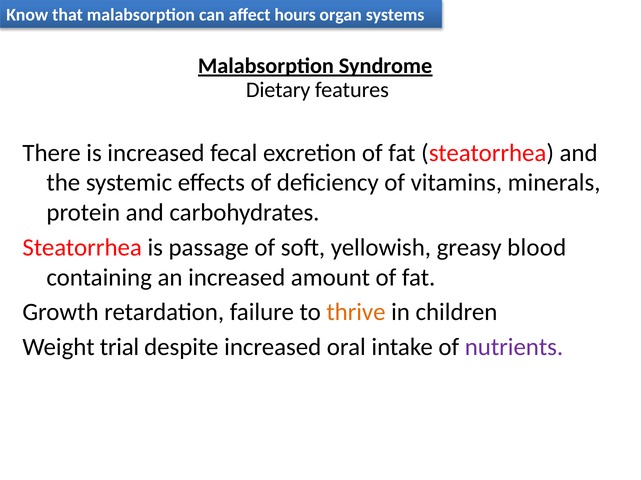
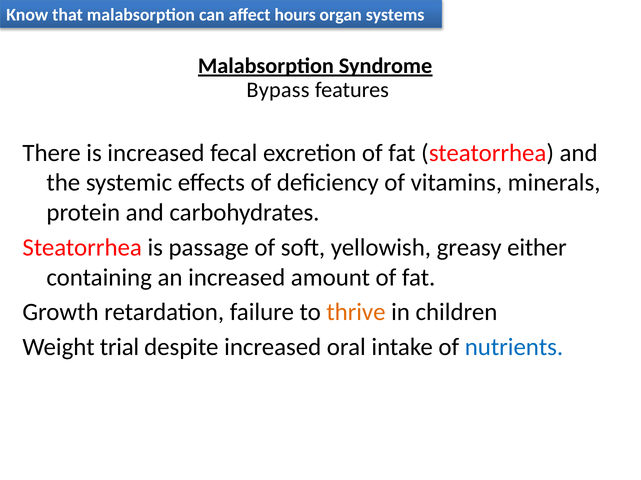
Dietary: Dietary -> Bypass (278, 90)
blood: blood -> either (537, 248)
nutrients colour: purple -> blue (514, 348)
